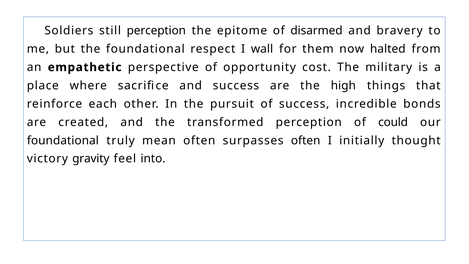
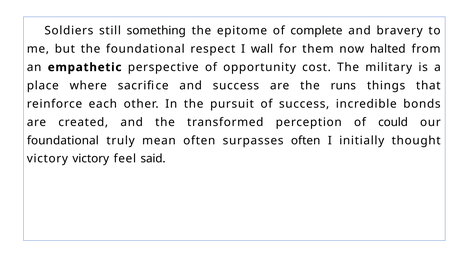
still perception: perception -> something (156, 31)
disarmed: disarmed -> complete (316, 31)
high: high -> runs (343, 86)
victory gravity: gravity -> victory (91, 159)
into: into -> said (153, 159)
